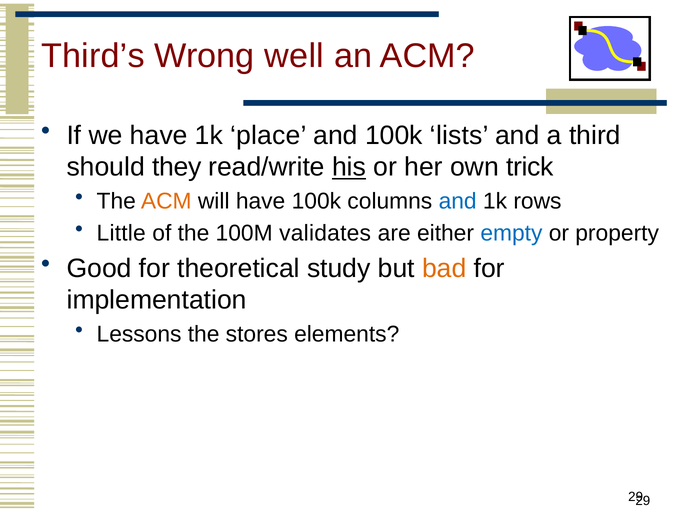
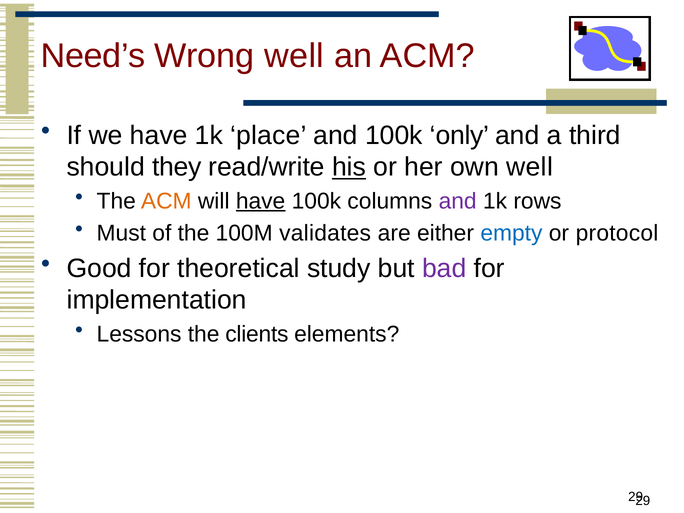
Third’s: Third’s -> Need’s (93, 56)
lists: lists -> only (460, 135)
own trick: trick -> well (530, 167)
have underline: none -> present (261, 201)
and colour: blue -> purple (458, 201)
Little: Little -> Must (121, 233)
property: property -> protocol (617, 233)
bad colour: orange -> purple (444, 268)
stores: stores -> clients (257, 334)
